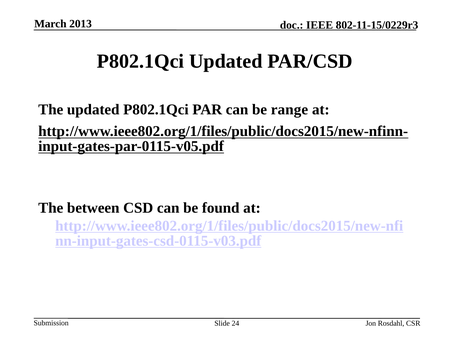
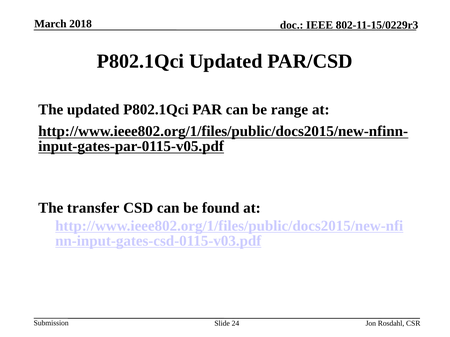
2013: 2013 -> 2018 (81, 24)
between: between -> transfer (93, 208)
